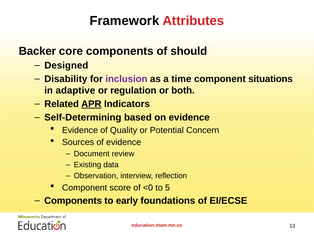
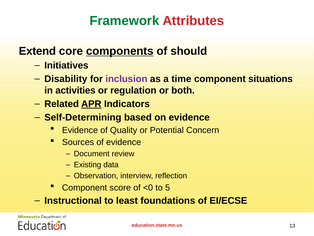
Framework colour: black -> green (124, 21)
Backer: Backer -> Extend (37, 51)
components underline: none -> present (120, 51)
Designed: Designed -> Initiatives (66, 65)
adaptive: adaptive -> activities (75, 90)
Components: Components -> Instructional (73, 200)
early: early -> least (127, 200)
